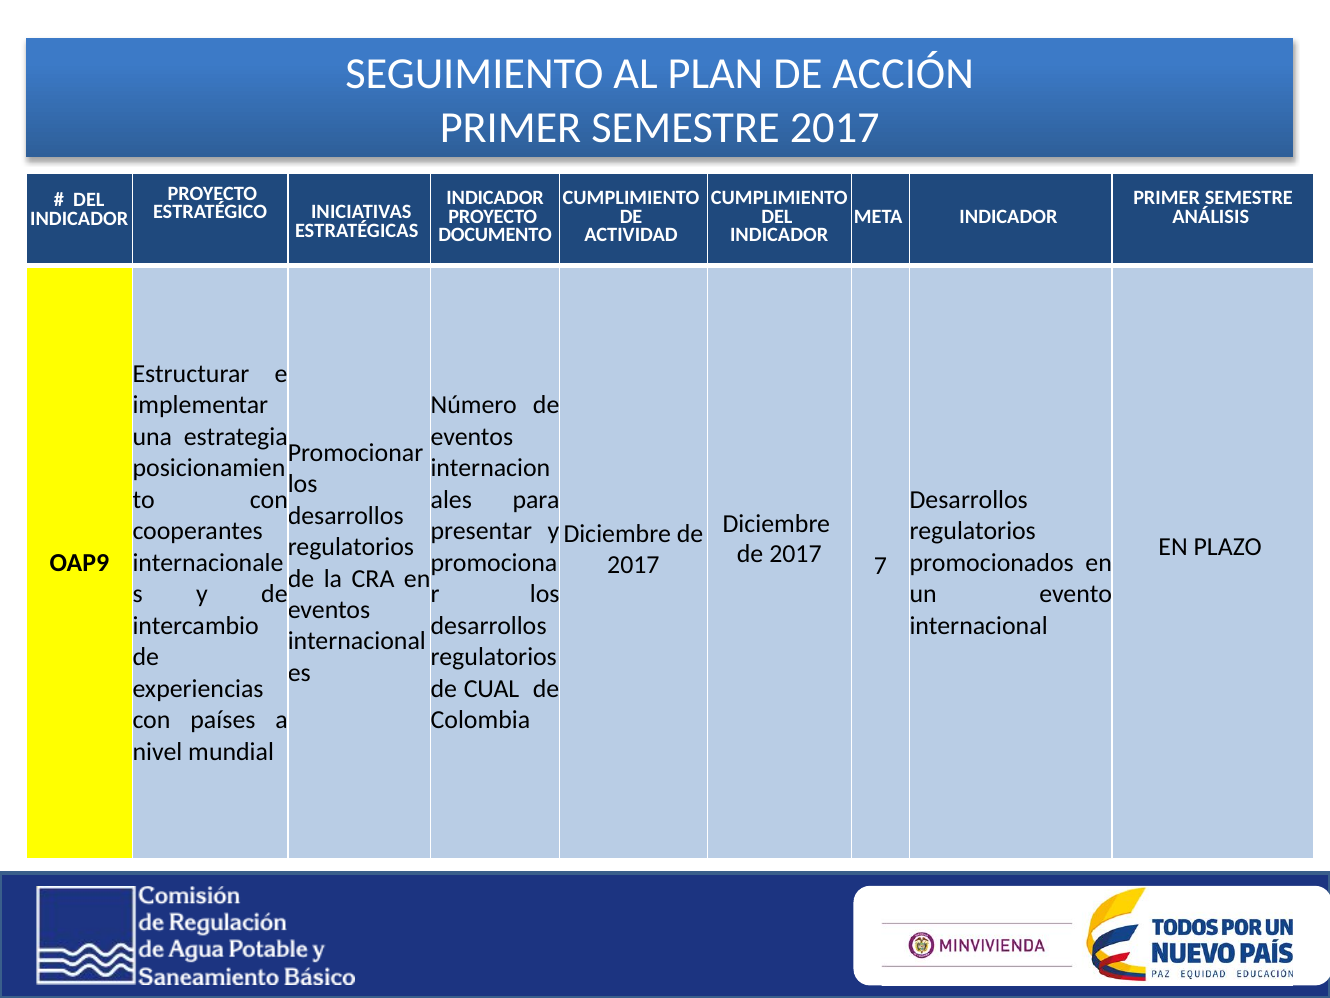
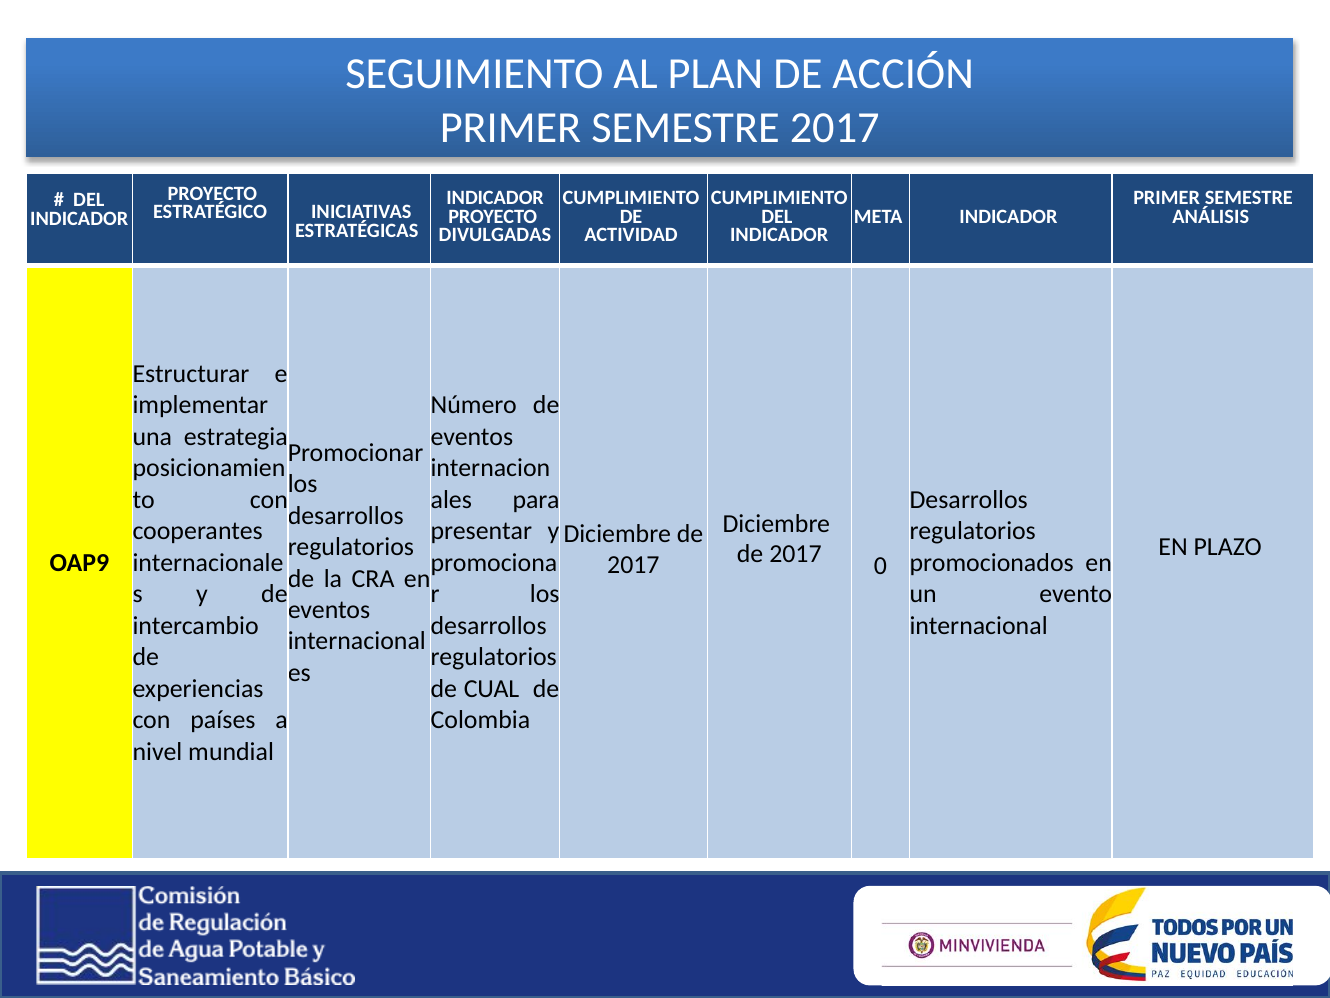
DOCUMENTO: DOCUMENTO -> DIVULGADAS (495, 235)
7: 7 -> 0 (881, 566)
